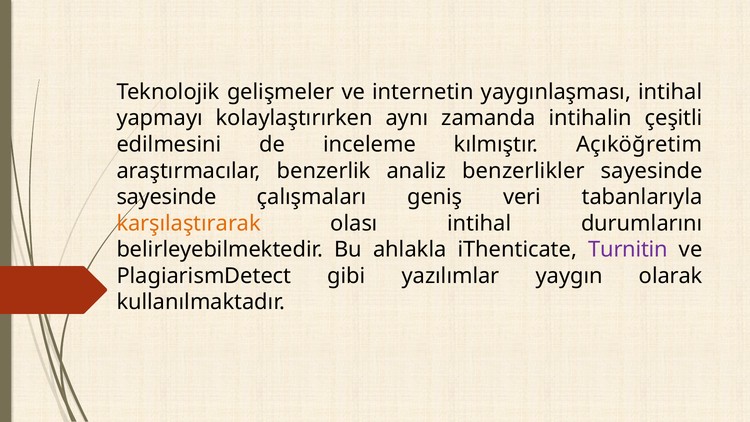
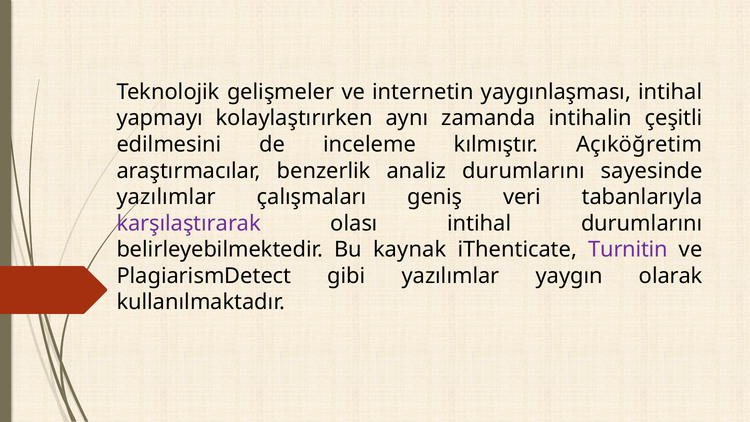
analiz benzerlikler: benzerlikler -> durumlarını (524, 171)
sayesinde: sayesinde -> yazılımlar (166, 197)
karşılaştırarak colour: orange -> purple (189, 223)
ahlakla: ahlakla -> kaynak (410, 250)
